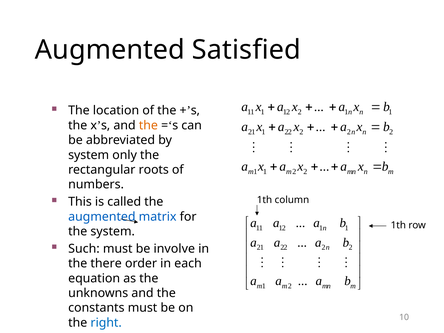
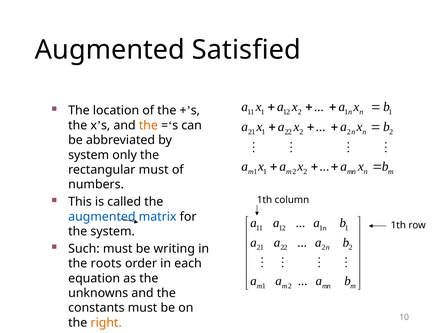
rectangular roots: roots -> must (154, 170)
involve: involve -> writing (174, 249)
there: there -> roots (106, 263)
right colour: blue -> orange (106, 323)
